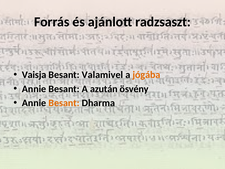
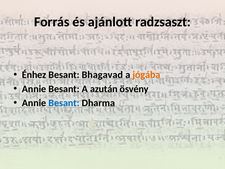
Vaisja: Vaisja -> Énhez (34, 75)
Valamivel: Valamivel -> Bhagavad (102, 75)
Besant colour: orange -> blue (64, 103)
